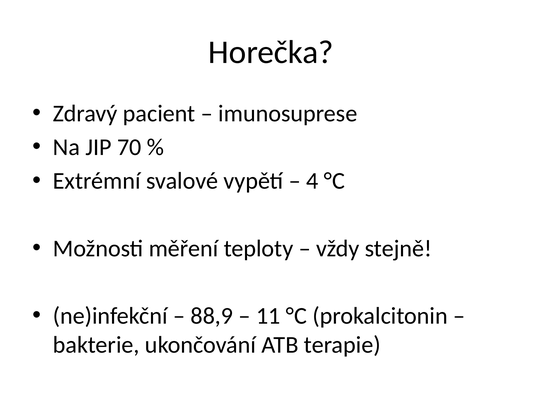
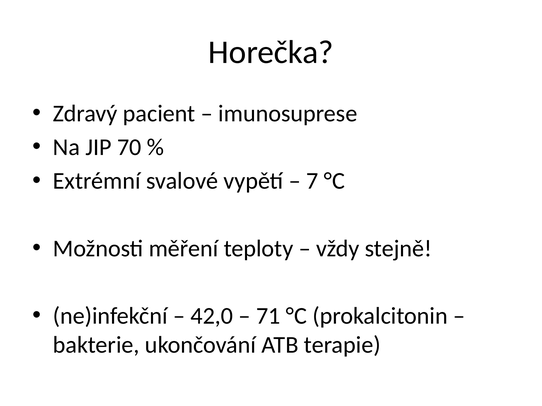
4: 4 -> 7 (312, 181)
88,9: 88,9 -> 42,0 (212, 316)
11: 11 -> 71 (268, 316)
